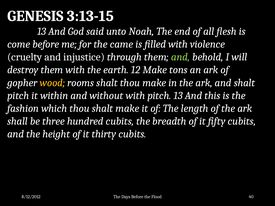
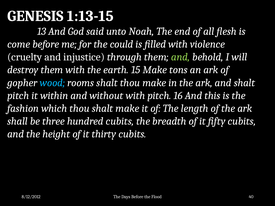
3:13-15: 3:13-15 -> 1:13-15 (90, 16)
came: came -> could (122, 44)
12: 12 -> 15 (136, 70)
wood colour: yellow -> light blue (52, 83)
pitch 13: 13 -> 16 (178, 96)
